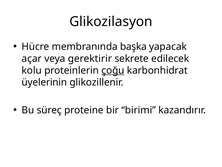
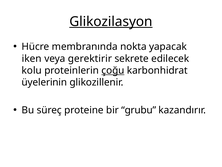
Glikozilasyon underline: none -> present (111, 21)
başka: başka -> nokta (133, 47)
açar: açar -> iken (32, 58)
birimi: birimi -> grubu (139, 110)
